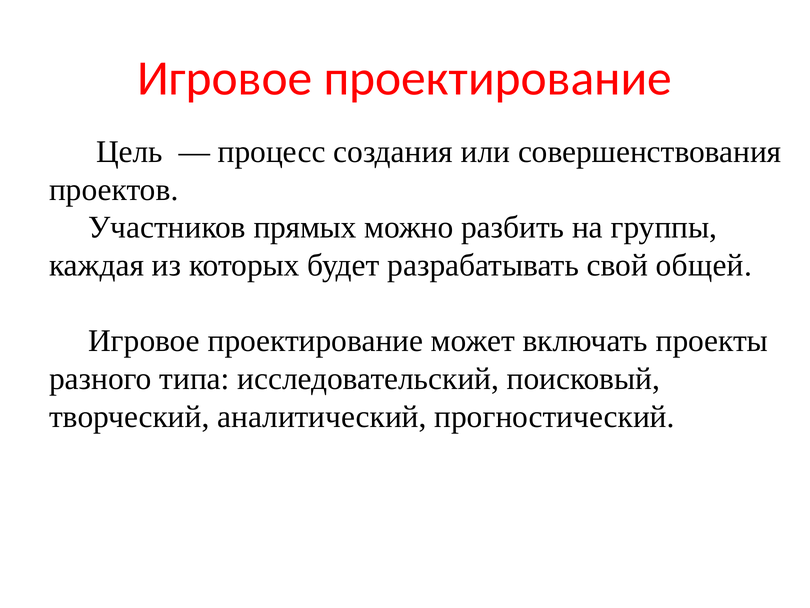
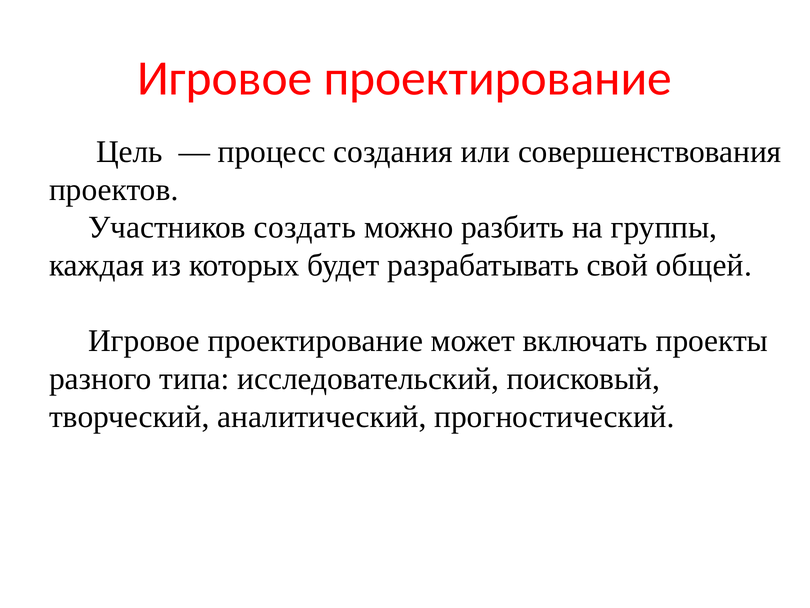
прямых: прямых -> создать (305, 227)
